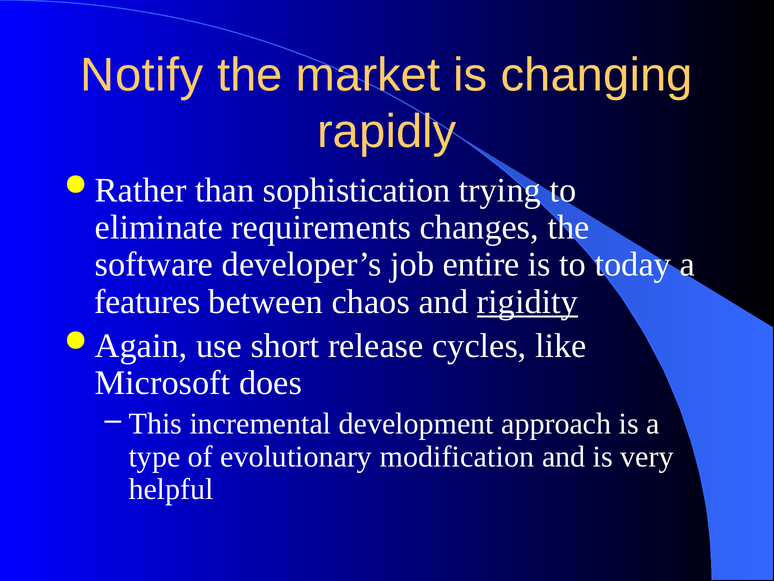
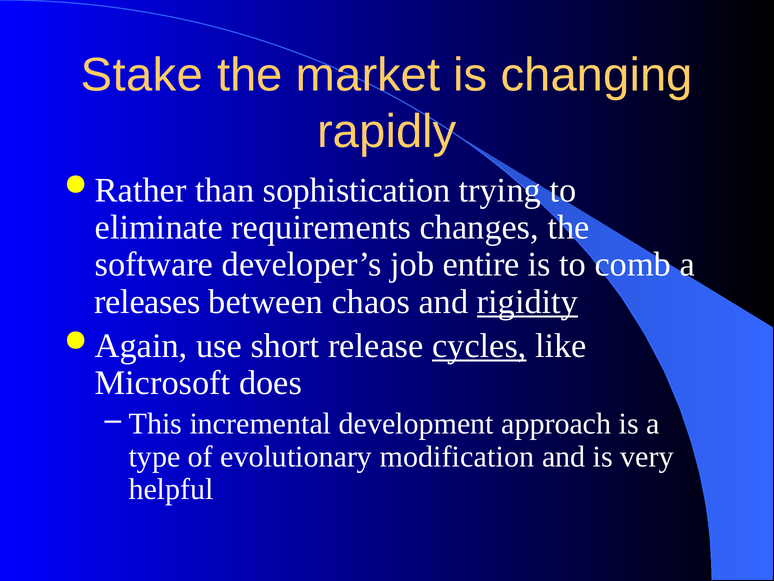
Notify: Notify -> Stake (142, 75)
today: today -> comb (633, 264)
features: features -> releases (148, 302)
cycles underline: none -> present (479, 346)
